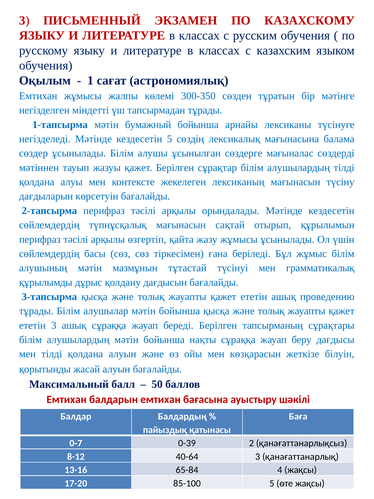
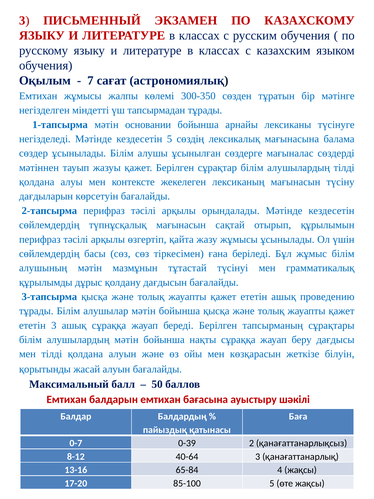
1: 1 -> 7 (91, 80)
бумажный: бумажный -> основании (148, 125)
